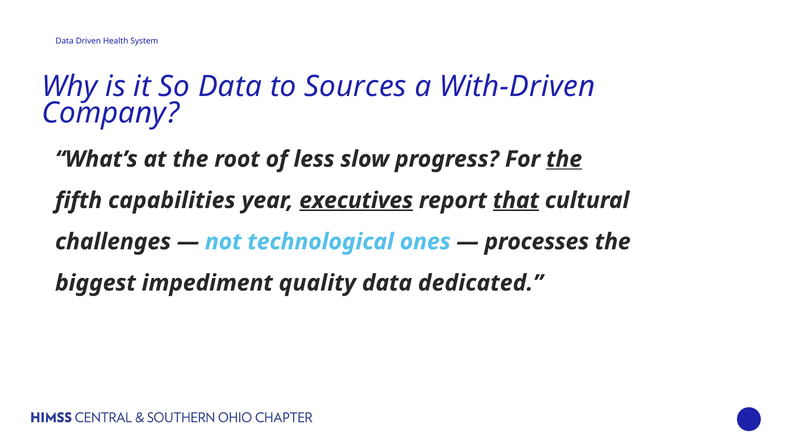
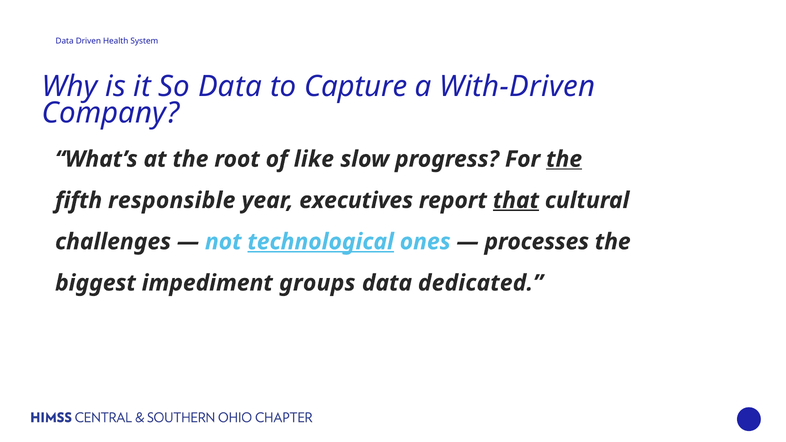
Sources: Sources -> Capture (356, 86)
less: less -> like (314, 159)
capabilities: capabilities -> responsible (172, 200)
executives underline: present -> none (356, 200)
technological underline: none -> present (321, 242)
quality: quality -> groups (317, 283)
